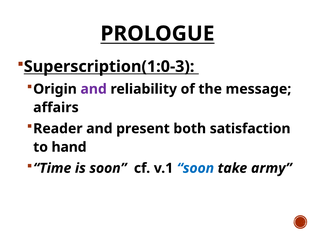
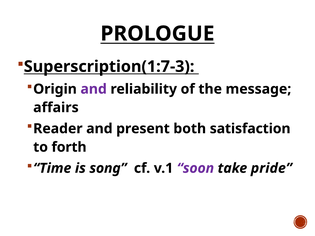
Superscription(1:0-3: Superscription(1:0-3 -> Superscription(1:7-3 (109, 67)
hand: hand -> forth (69, 147)
is soon: soon -> song (108, 168)
soon colour: blue -> purple (195, 168)
army: army -> pride (271, 168)
